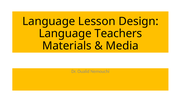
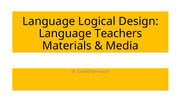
Lesson: Lesson -> Logical (97, 21)
